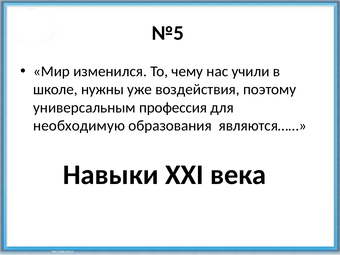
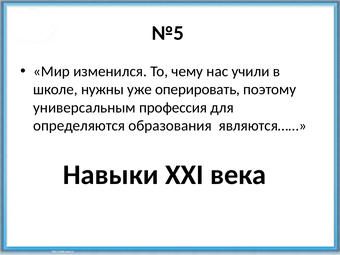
воздействия: воздействия -> оперировать (198, 89)
необходимую: необходимую -> определяются (79, 126)
